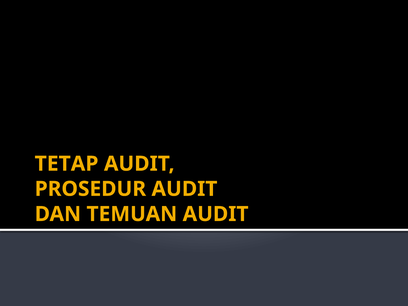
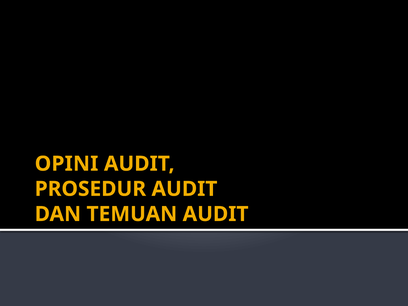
TETAP: TETAP -> OPINI (66, 164)
